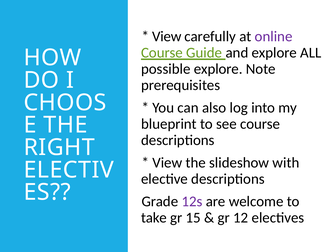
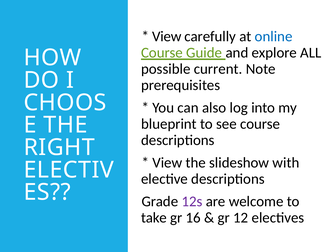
online colour: purple -> blue (274, 36)
possible explore: explore -> current (218, 69)
15: 15 -> 16 (193, 217)
